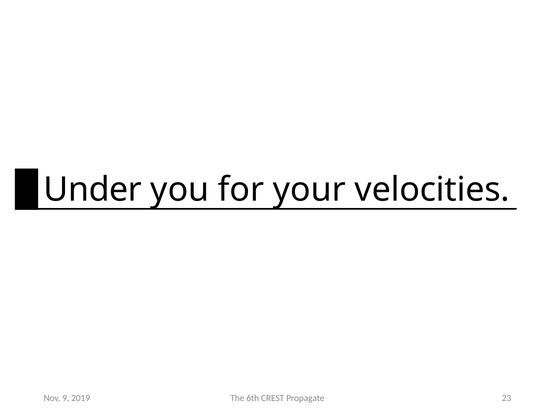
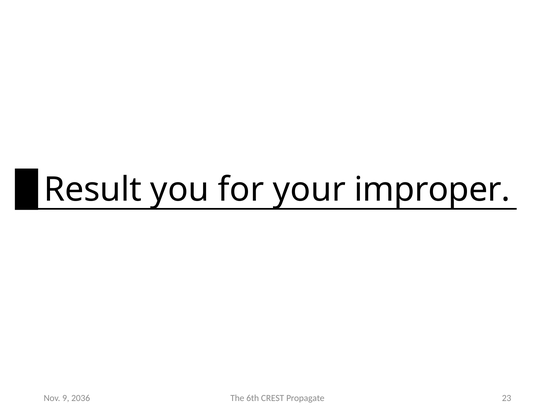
Under: Under -> Result (93, 189)
velocities: velocities -> improper (432, 189)
2019: 2019 -> 2036 (81, 398)
